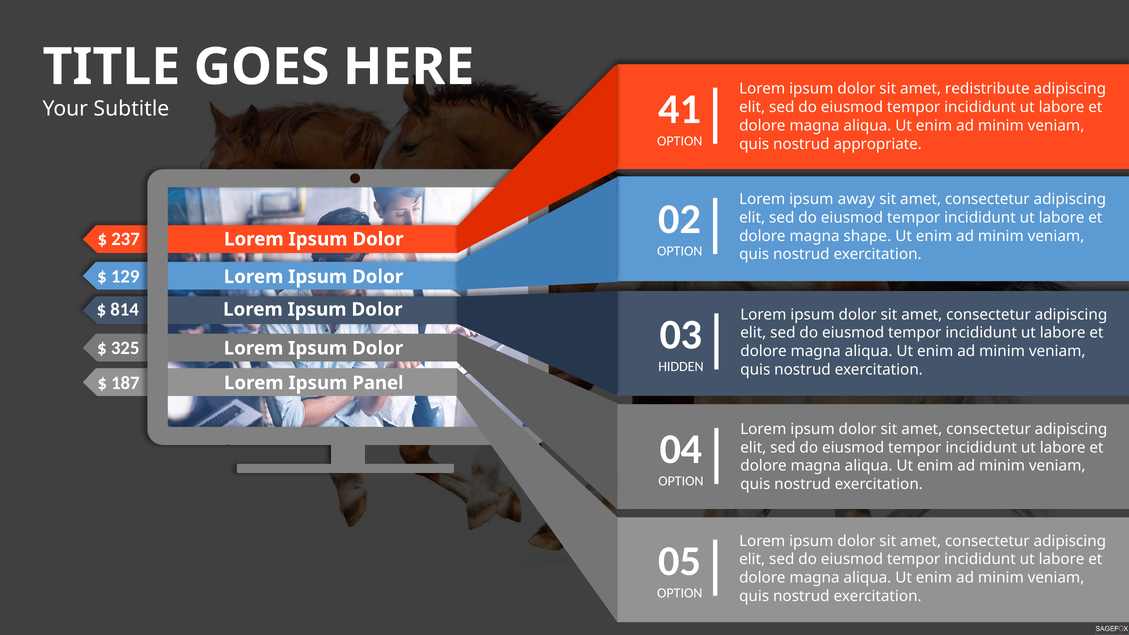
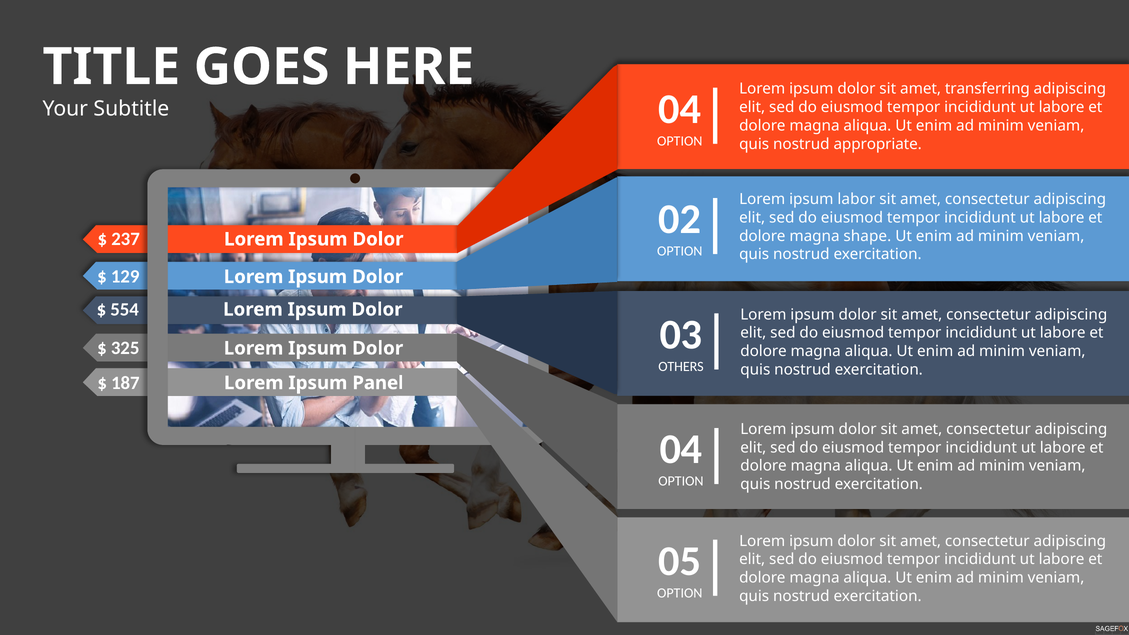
redistribute: redistribute -> transferring (987, 89)
41: 41 -> 04 (680, 109)
away: away -> labor (856, 199)
814: 814 -> 554 (125, 309)
HIDDEN: HIDDEN -> OTHERS (681, 367)
